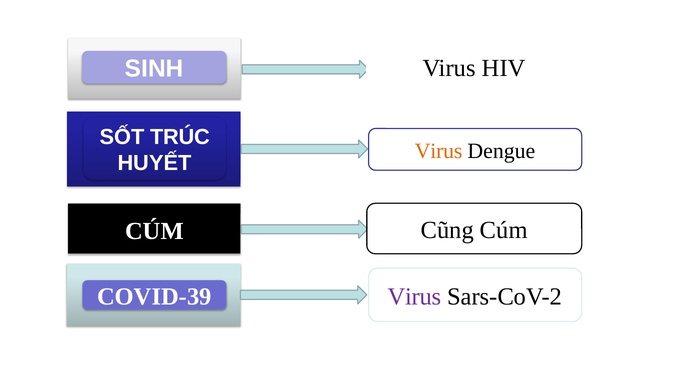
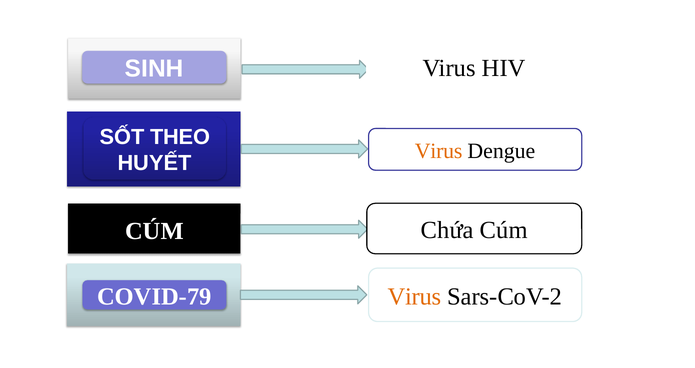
TRÚC: TRÚC -> THEO (180, 137)
Cũng: Cũng -> Chứa (447, 230)
COVID-39: COVID-39 -> COVID-79 (154, 296)
Virus colour: purple -> orange (415, 296)
